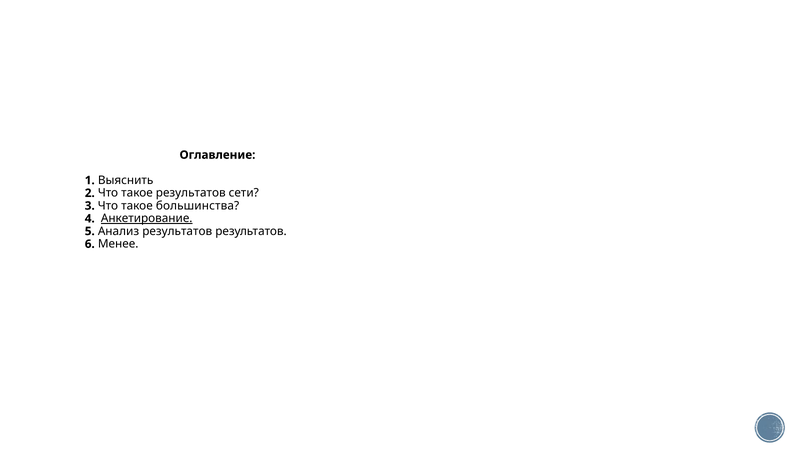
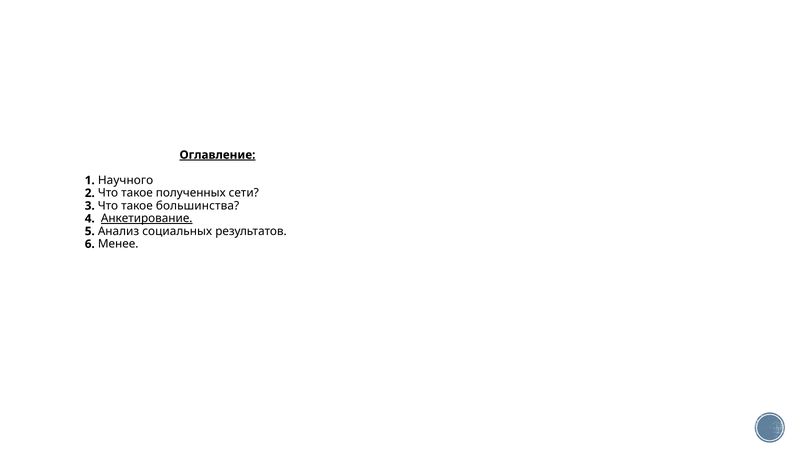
Оглавление underline: none -> present (217, 155)
Выяснить: Выяснить -> Научного (126, 180)
такое результатов: результатов -> полученных (191, 193)
Анализ результатов: результатов -> социальных (177, 231)
